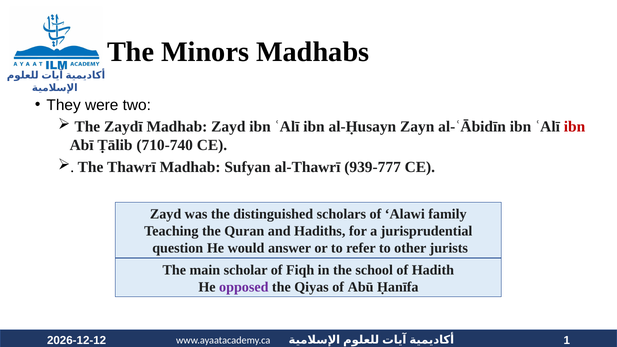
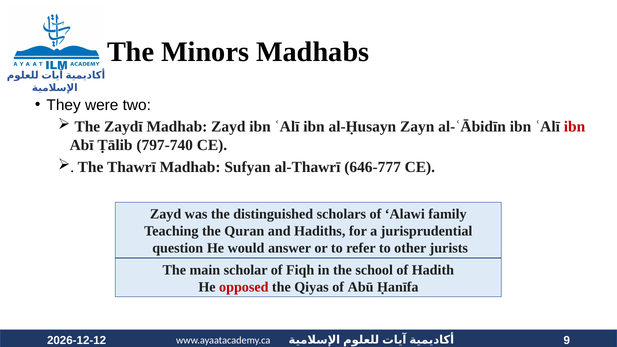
710-740: 710-740 -> 797-740 (165, 145)
939-777: 939-777 -> 646-777 (373, 167)
opposed colour: purple -> red (244, 287)
1: 1 -> 9 (567, 340)
